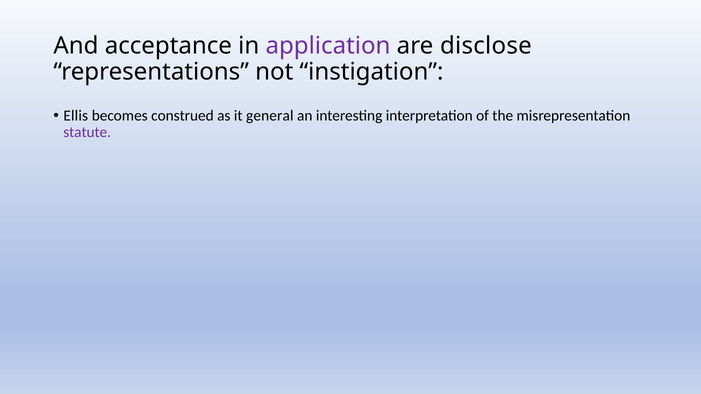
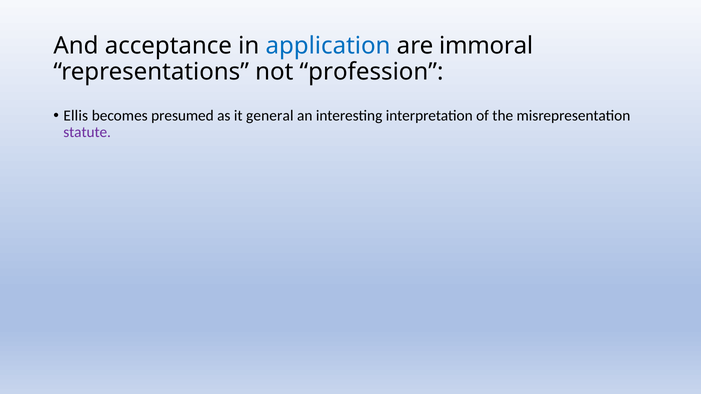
application colour: purple -> blue (328, 46)
disclose: disclose -> immoral (486, 46)
instigation: instigation -> profession (372, 72)
construed: construed -> presumed (182, 116)
